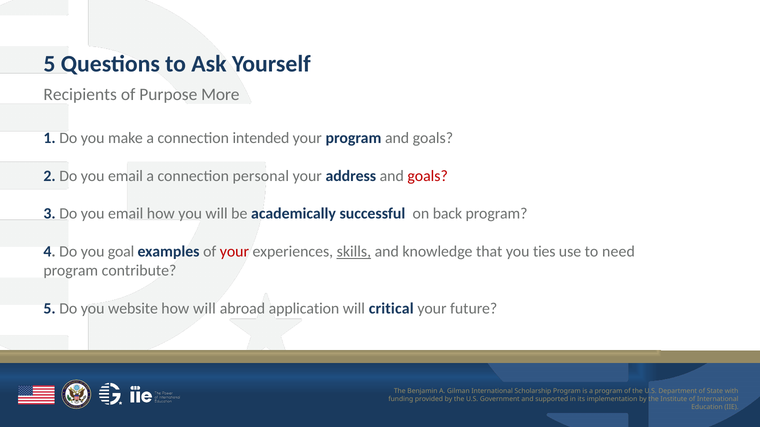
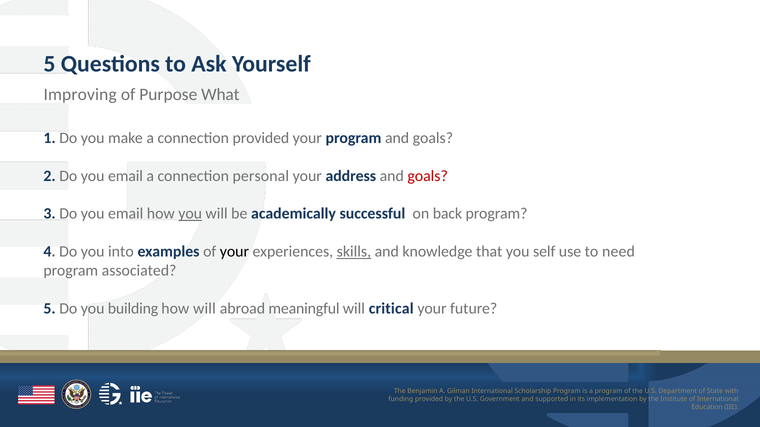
Recipients: Recipients -> Improving (80, 95)
More: More -> What (220, 95)
connection intended: intended -> provided (261, 138)
you underline: none -> present (190, 214)
goal: goal -> into (121, 252)
your colour: red -> black (234, 252)
ties: ties -> self (544, 252)
contribute: contribute -> associated (139, 271)
website: website -> building (133, 309)
application: application -> meaningful (304, 309)
